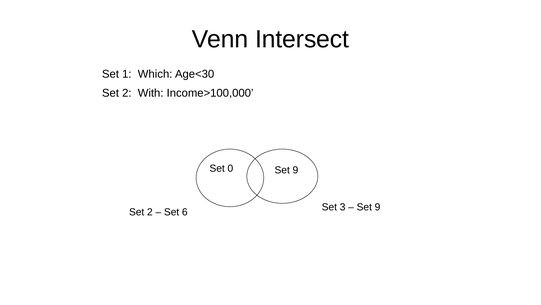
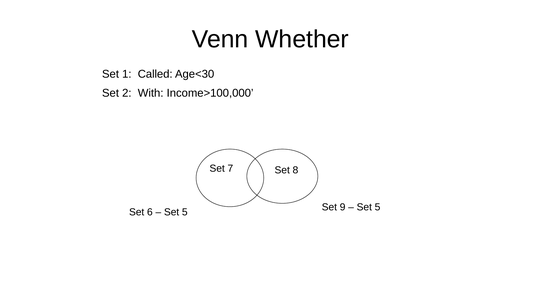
Intersect: Intersect -> Whether (302, 39)
Which: Which -> Called (155, 74)
0: 0 -> 7 (230, 168)
9: 9 -> 8 (295, 170)
3: 3 -> 9 (343, 207)
9: 9 -> 5 (378, 207)
2: 2 -> 6 (150, 212)
6: 6 -> 5 (185, 212)
